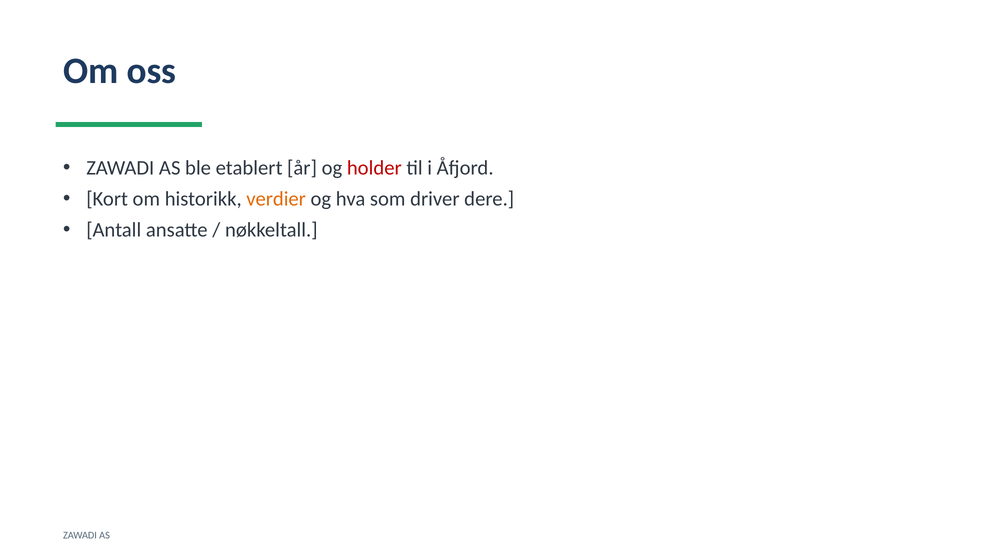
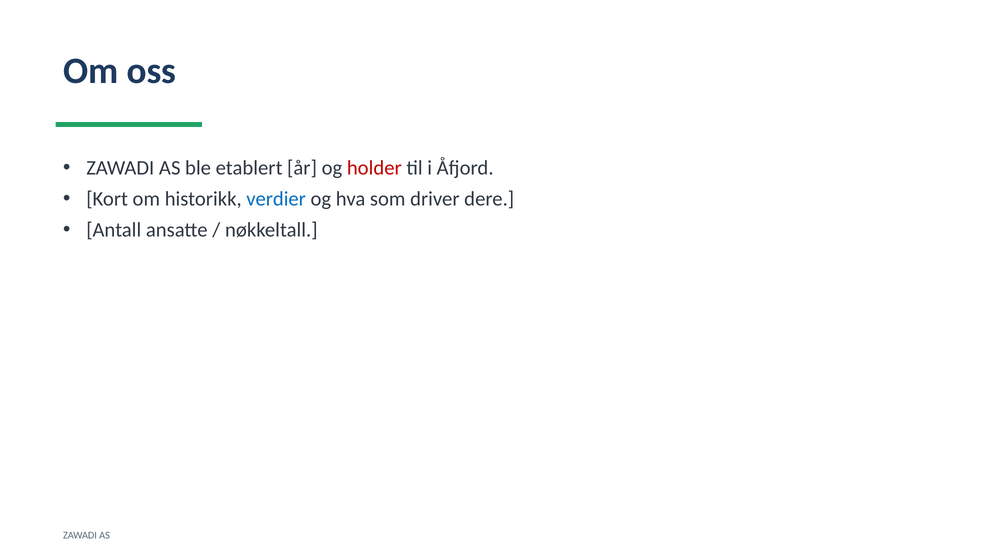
verdier colour: orange -> blue (276, 199)
